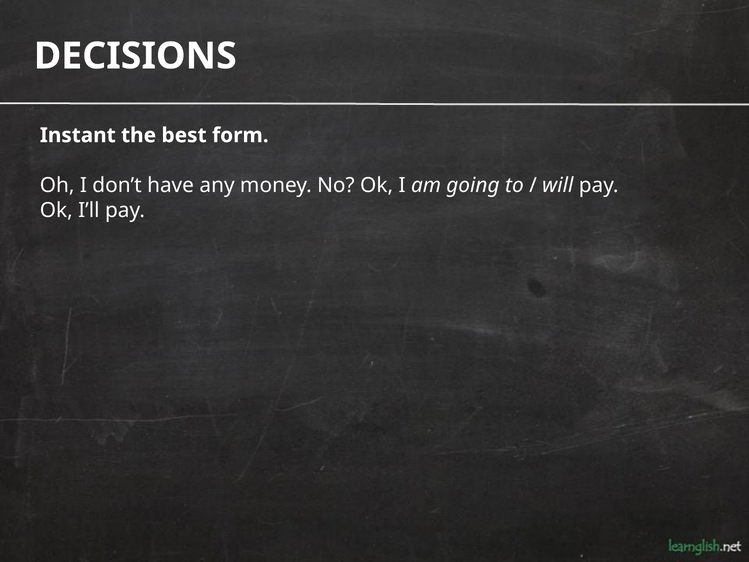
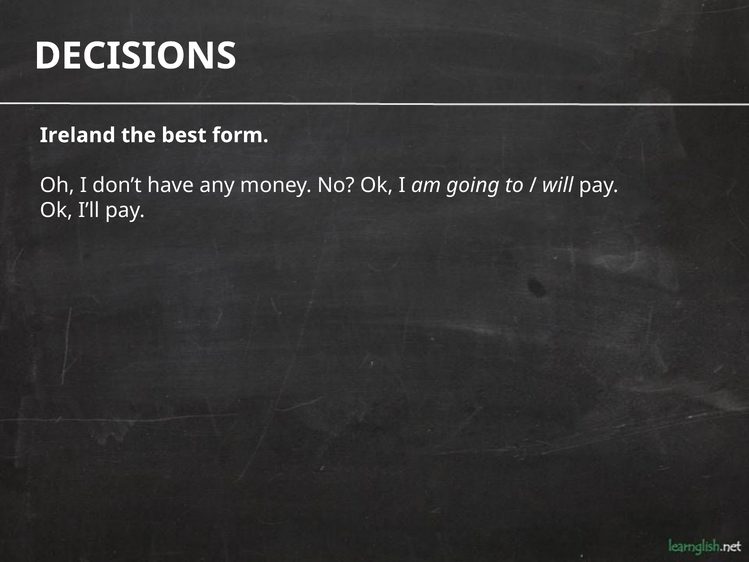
Instant: Instant -> Ireland (78, 135)
